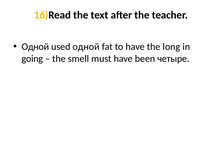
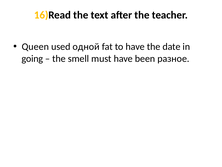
Одной: Одной -> Queen (35, 47)
long: long -> date (172, 47)
четыре: четыре -> разное (173, 58)
